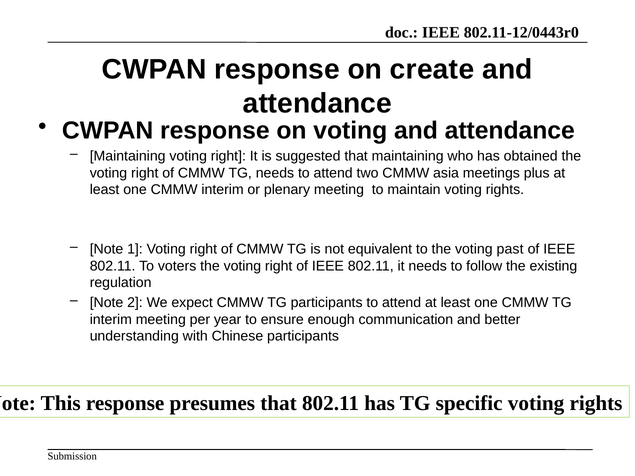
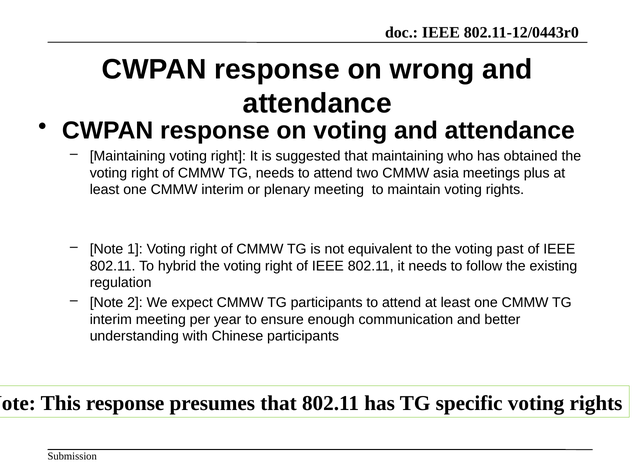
create: create -> wrong (432, 70)
voters: voters -> hybrid (177, 266)
